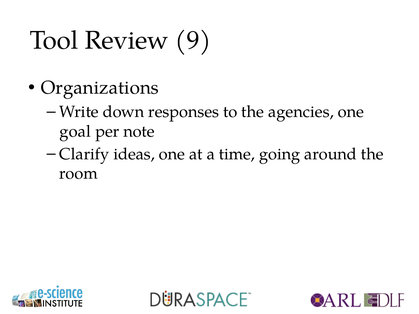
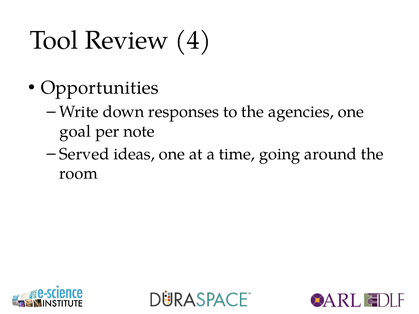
9: 9 -> 4 (193, 41)
Organizations: Organizations -> Opportunities (100, 88)
Clarify: Clarify -> Served (84, 154)
